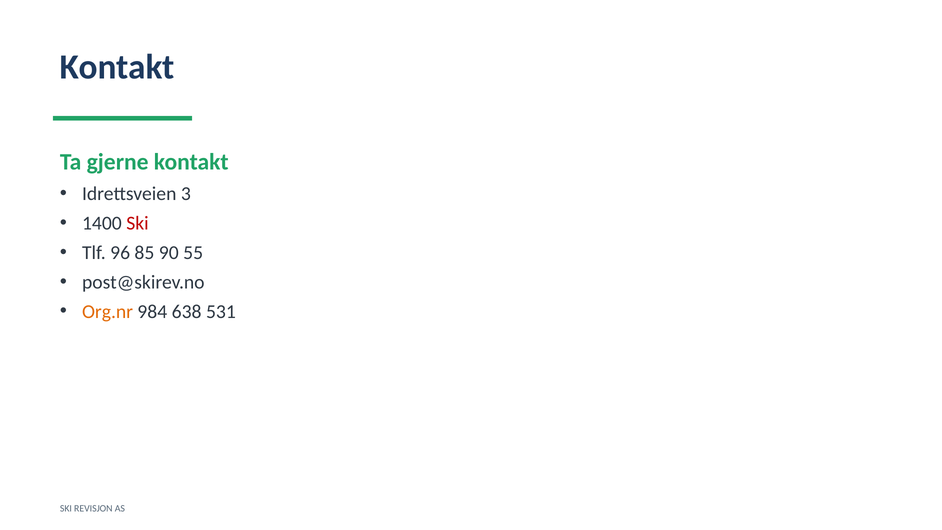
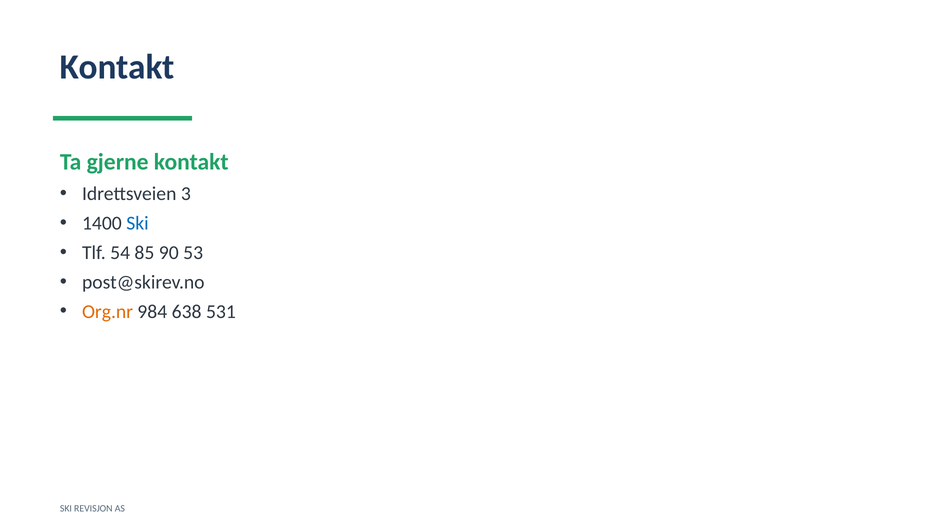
Ski colour: red -> blue (137, 223)
96: 96 -> 54 (120, 253)
55: 55 -> 53 (193, 253)
